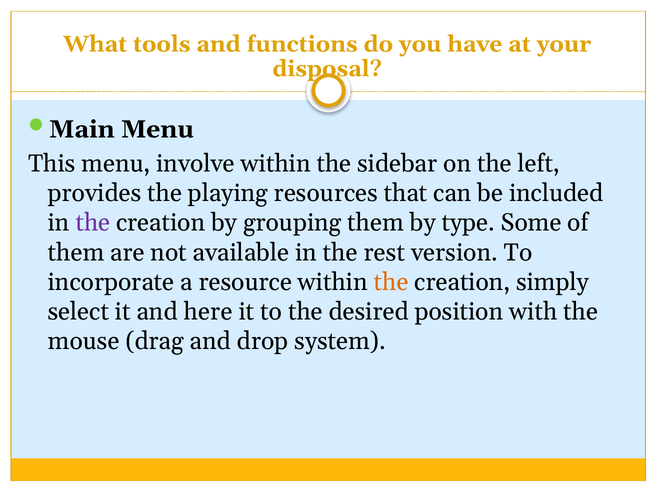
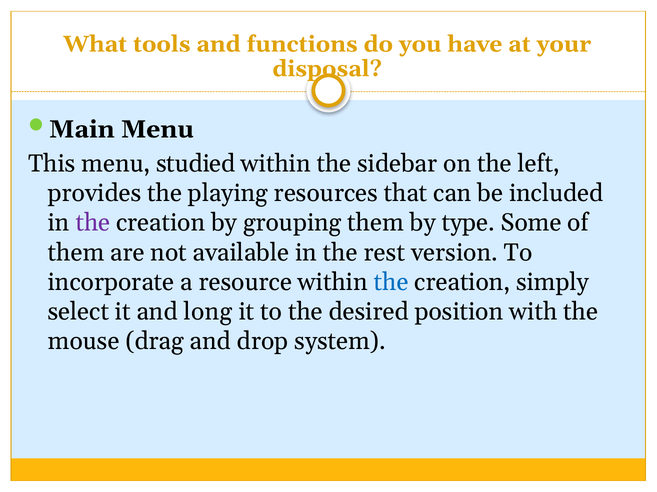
involve: involve -> studied (196, 164)
the colour: orange -> blue (391, 282)
here: here -> long (208, 312)
